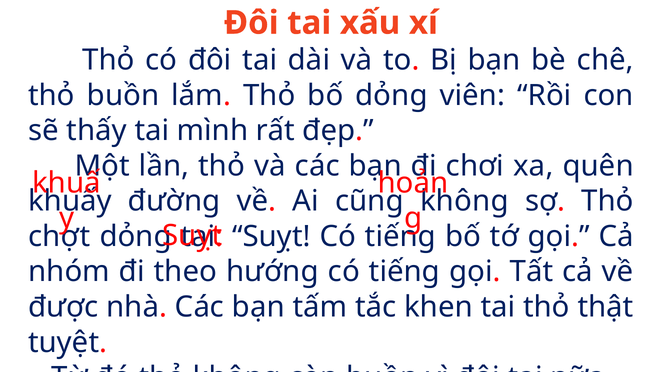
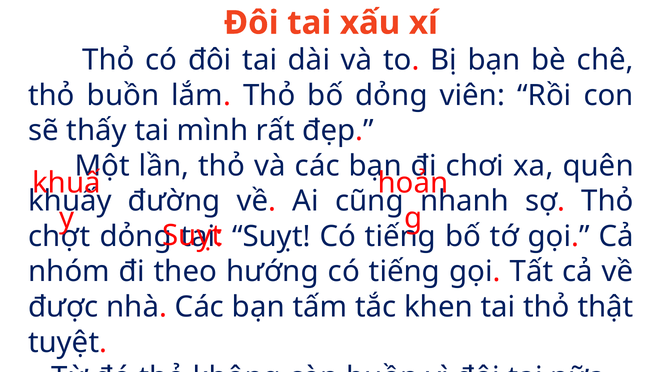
cũng không: không -> nhanh (464, 201)
